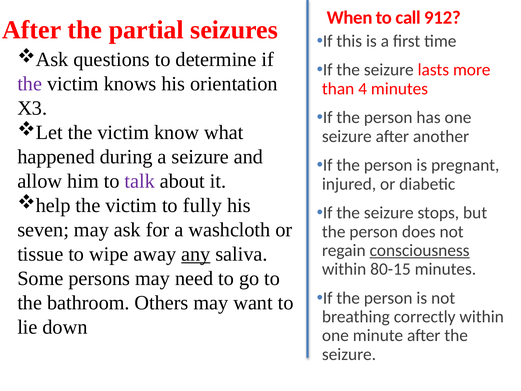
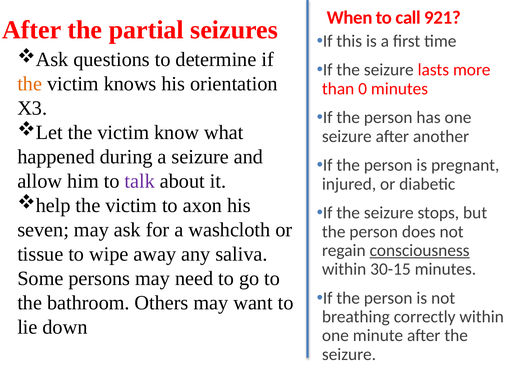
912: 912 -> 921 (443, 17)
the colour: purple -> orange (30, 84)
4: 4 -> 0 (363, 89)
fully: fully -> axon (202, 205)
any underline: present -> none (196, 254)
80-15: 80-15 -> 30-15 (390, 269)
